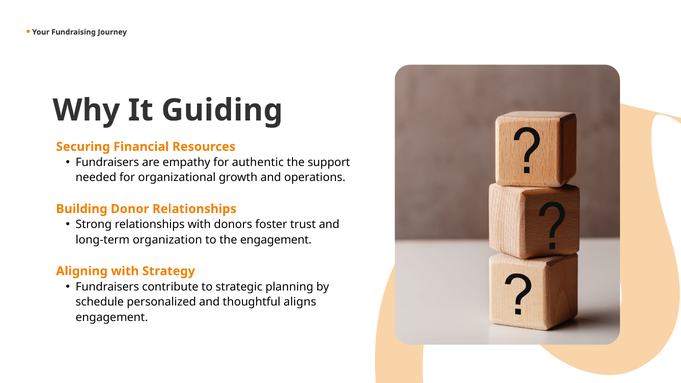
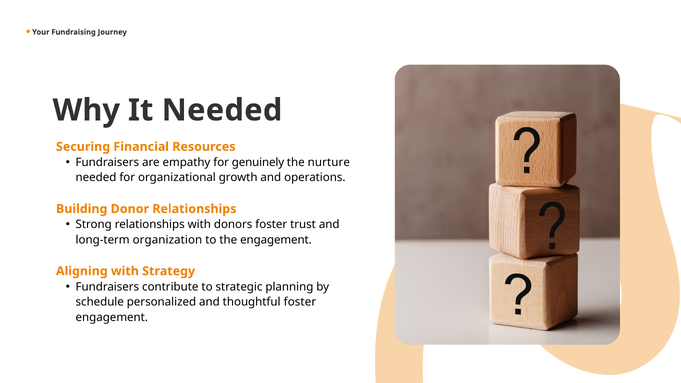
It Guiding: Guiding -> Needed (222, 110)
authentic: authentic -> genuinely (258, 162)
support: support -> nurture (329, 162)
thoughtful aligns: aligns -> foster (300, 302)
